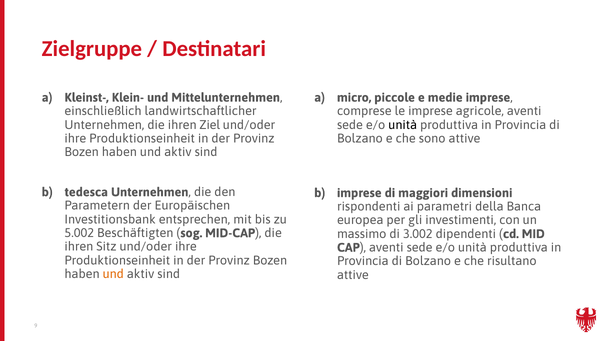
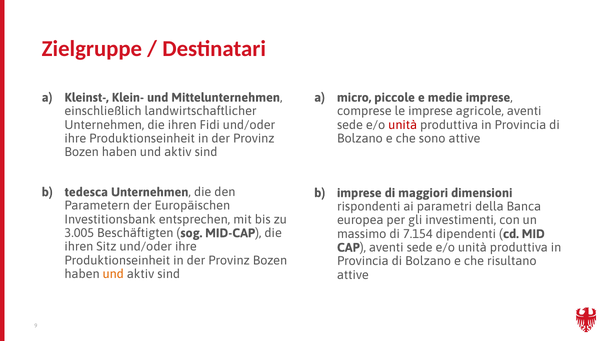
Ziel: Ziel -> Fidi (210, 125)
unità colour: black -> red (403, 125)
5.002: 5.002 -> 3.005 (79, 233)
3.002: 3.002 -> 7.154 (418, 234)
